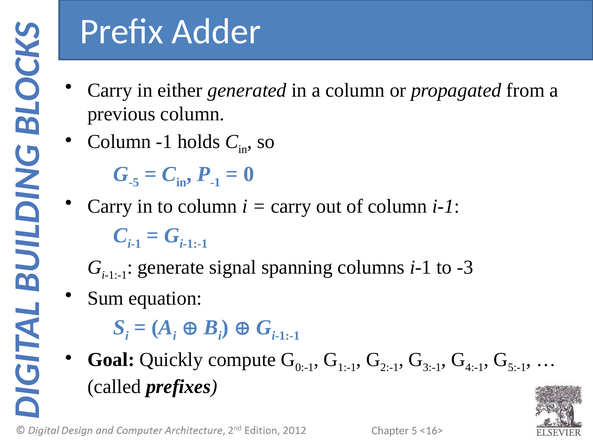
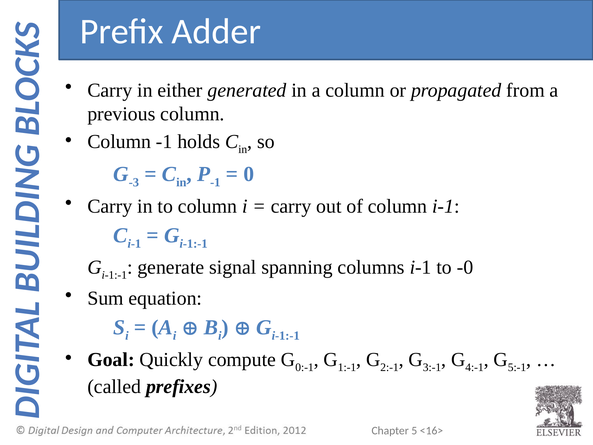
-5: -5 -> -3 (134, 182)
-3: -3 -> -0 (465, 267)
